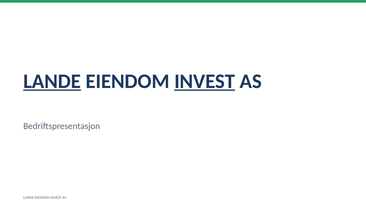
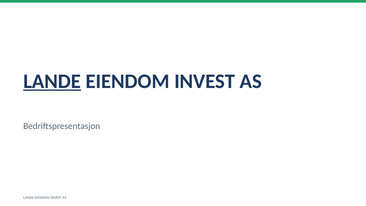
INVEST underline: present -> none (205, 81)
